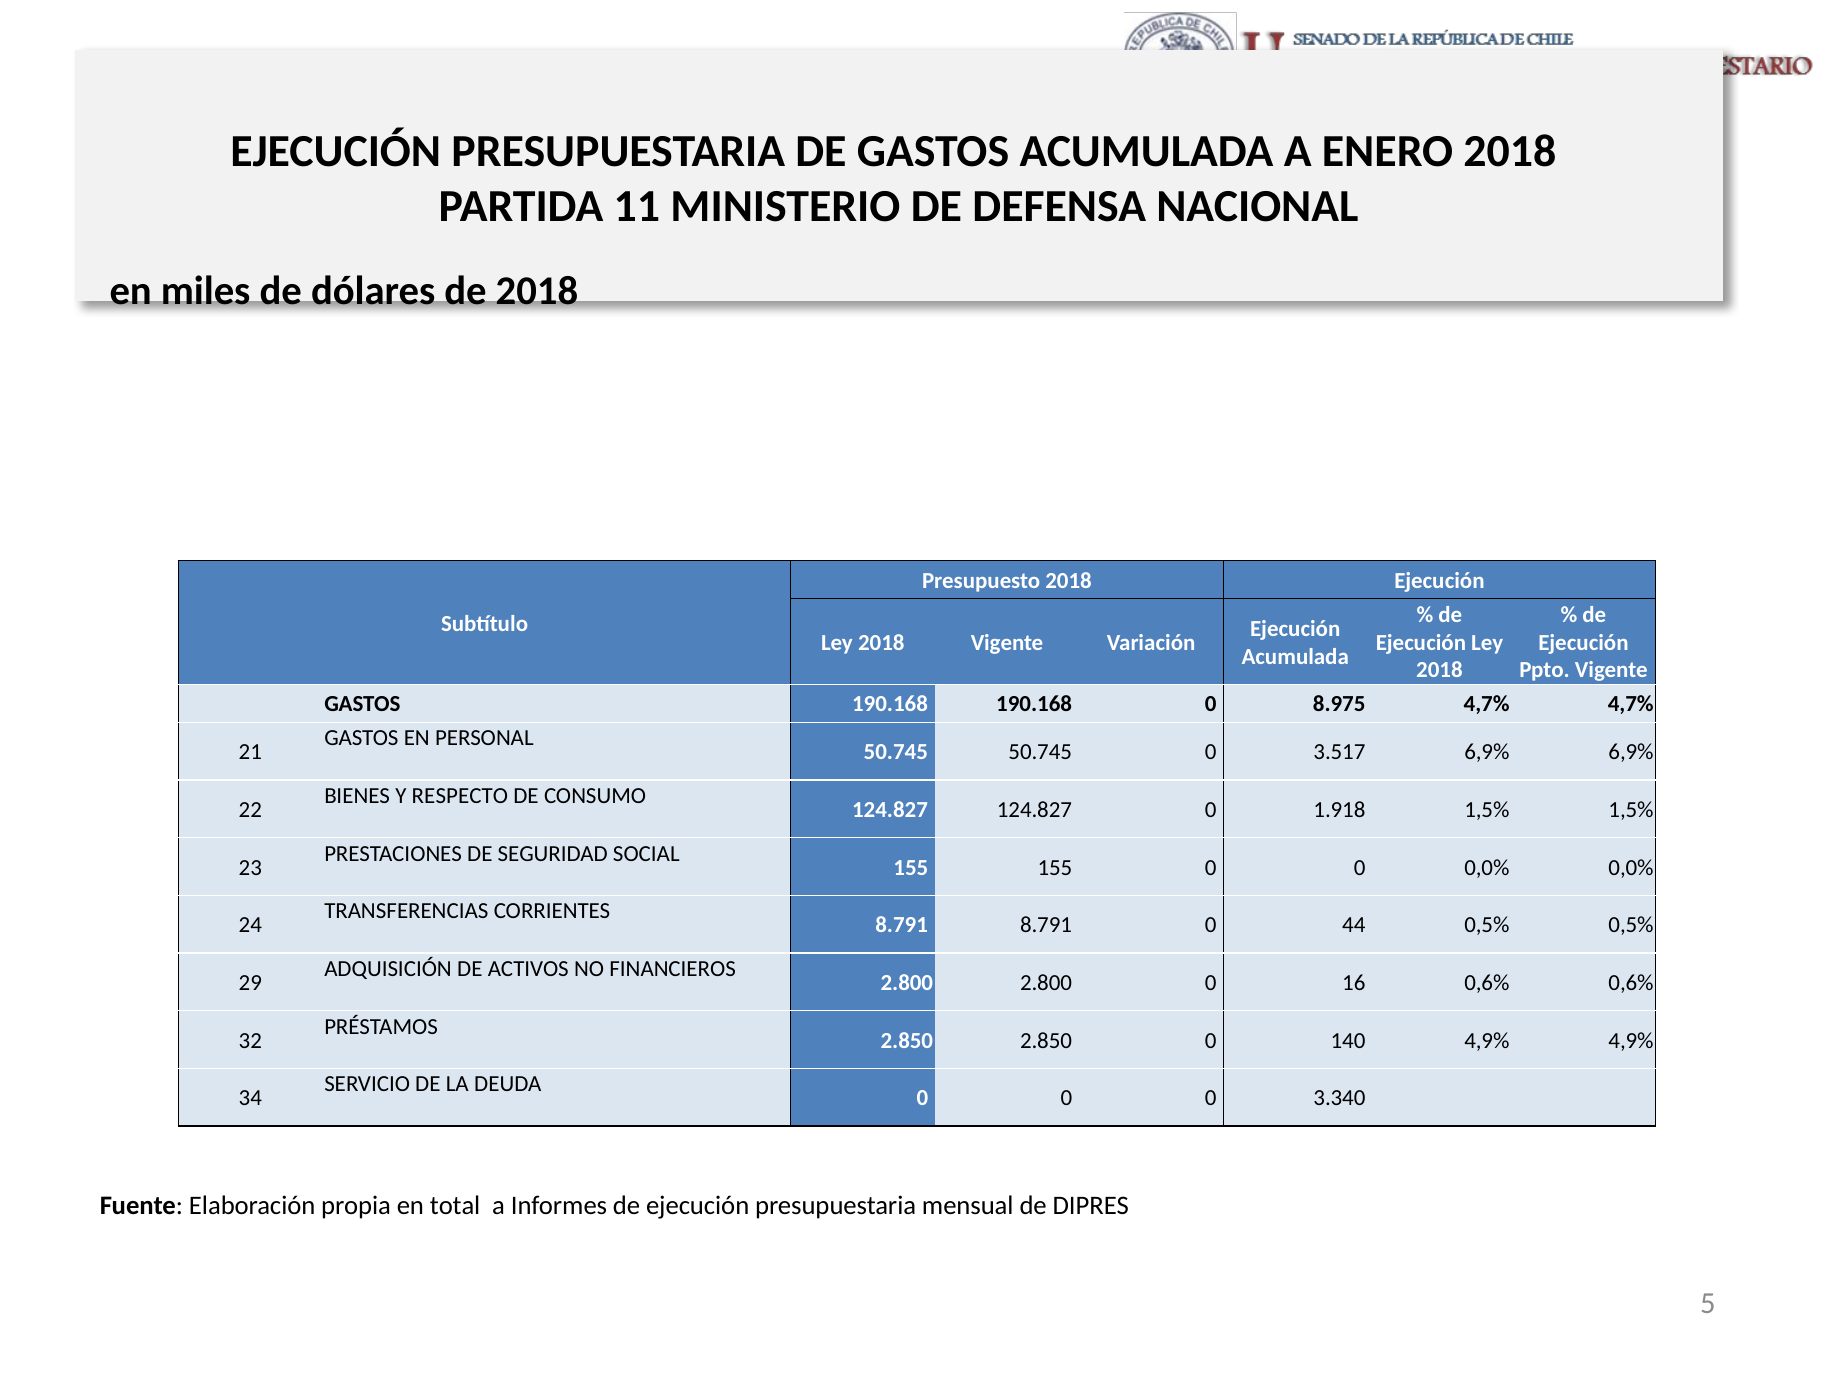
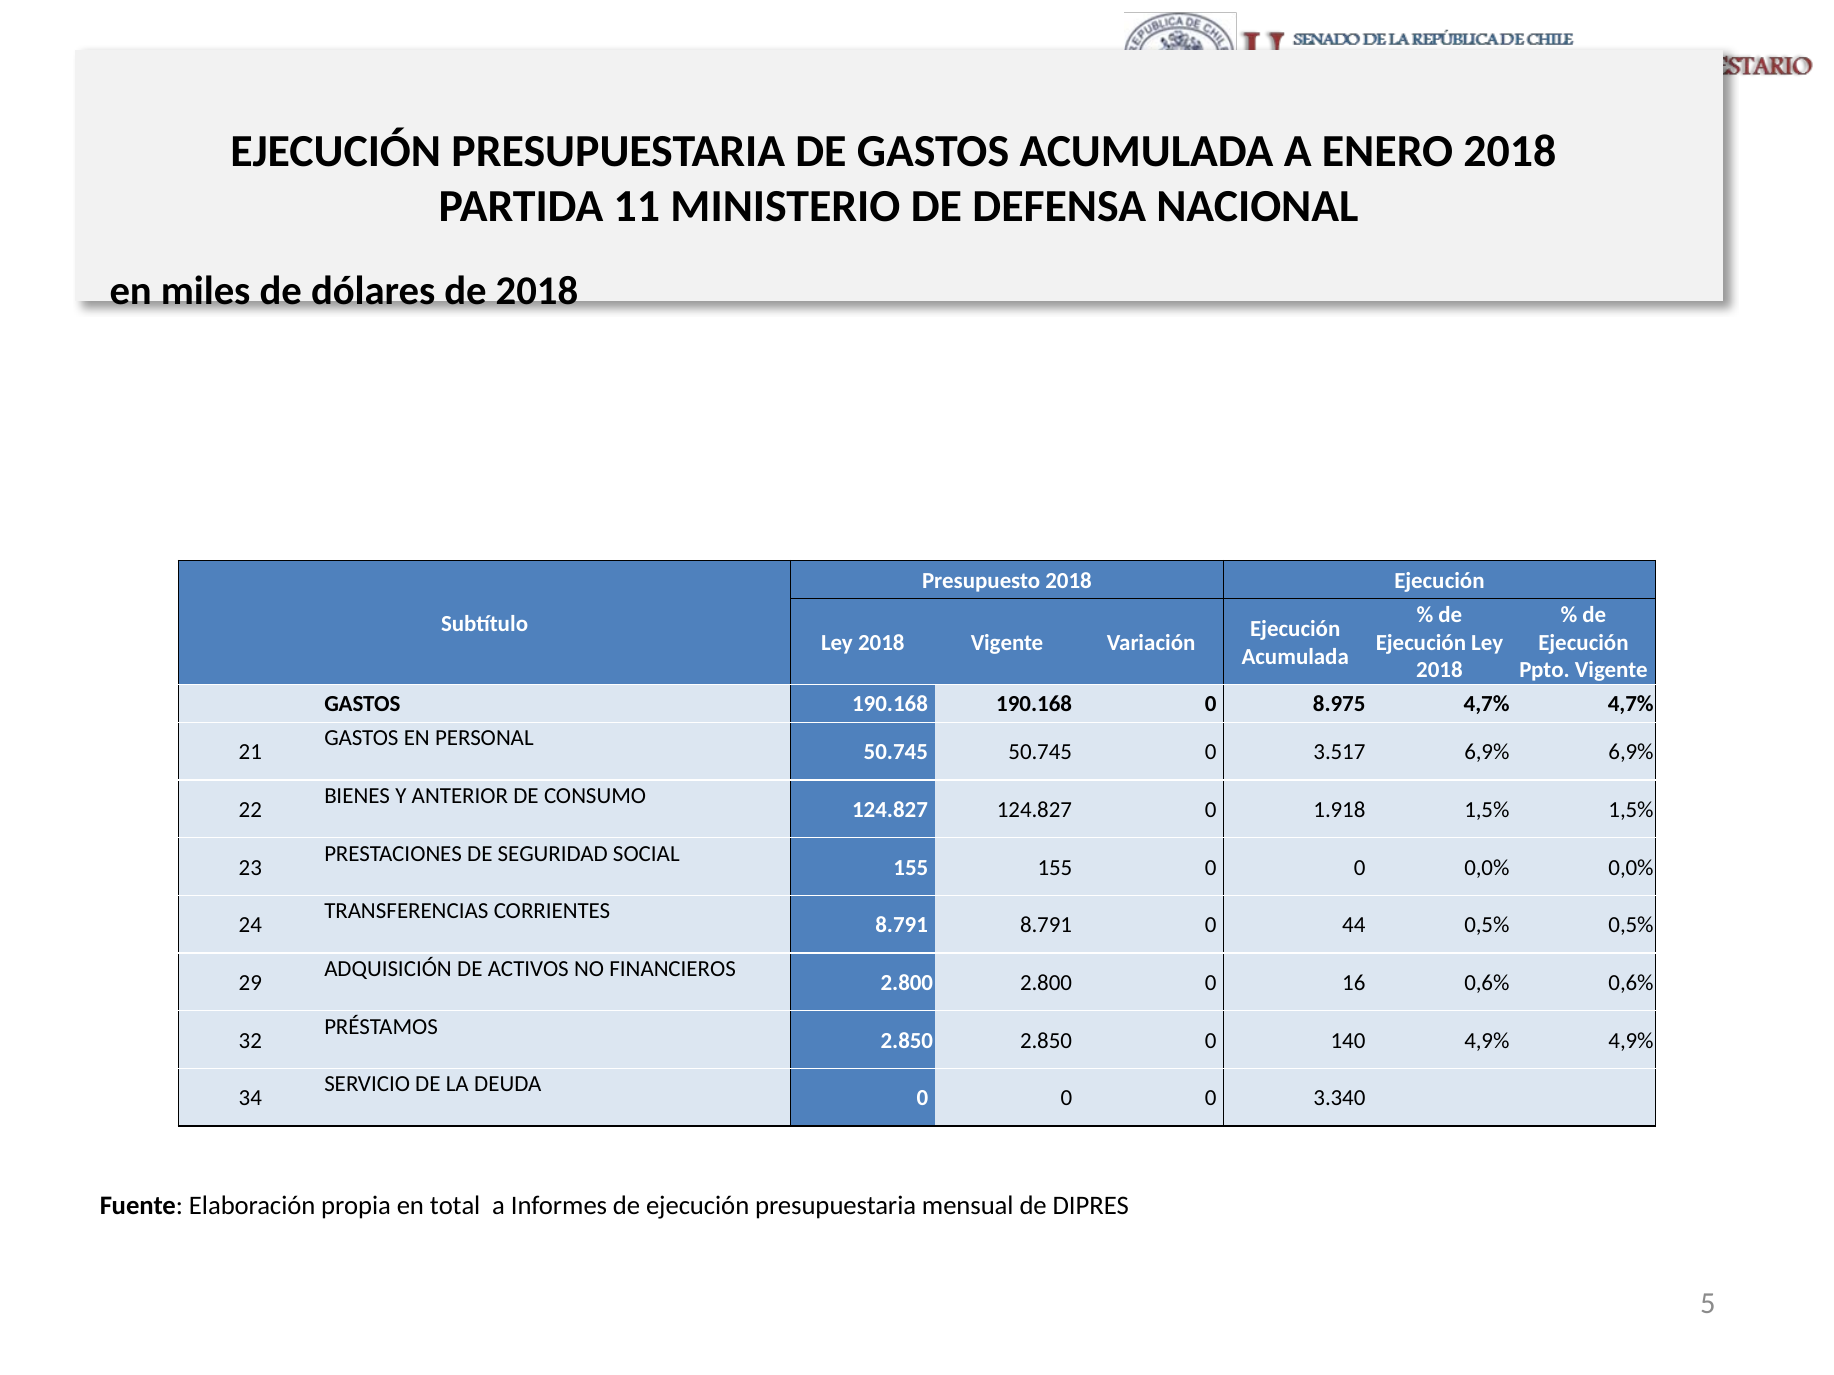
RESPECTO: RESPECTO -> ANTERIOR (460, 796)
